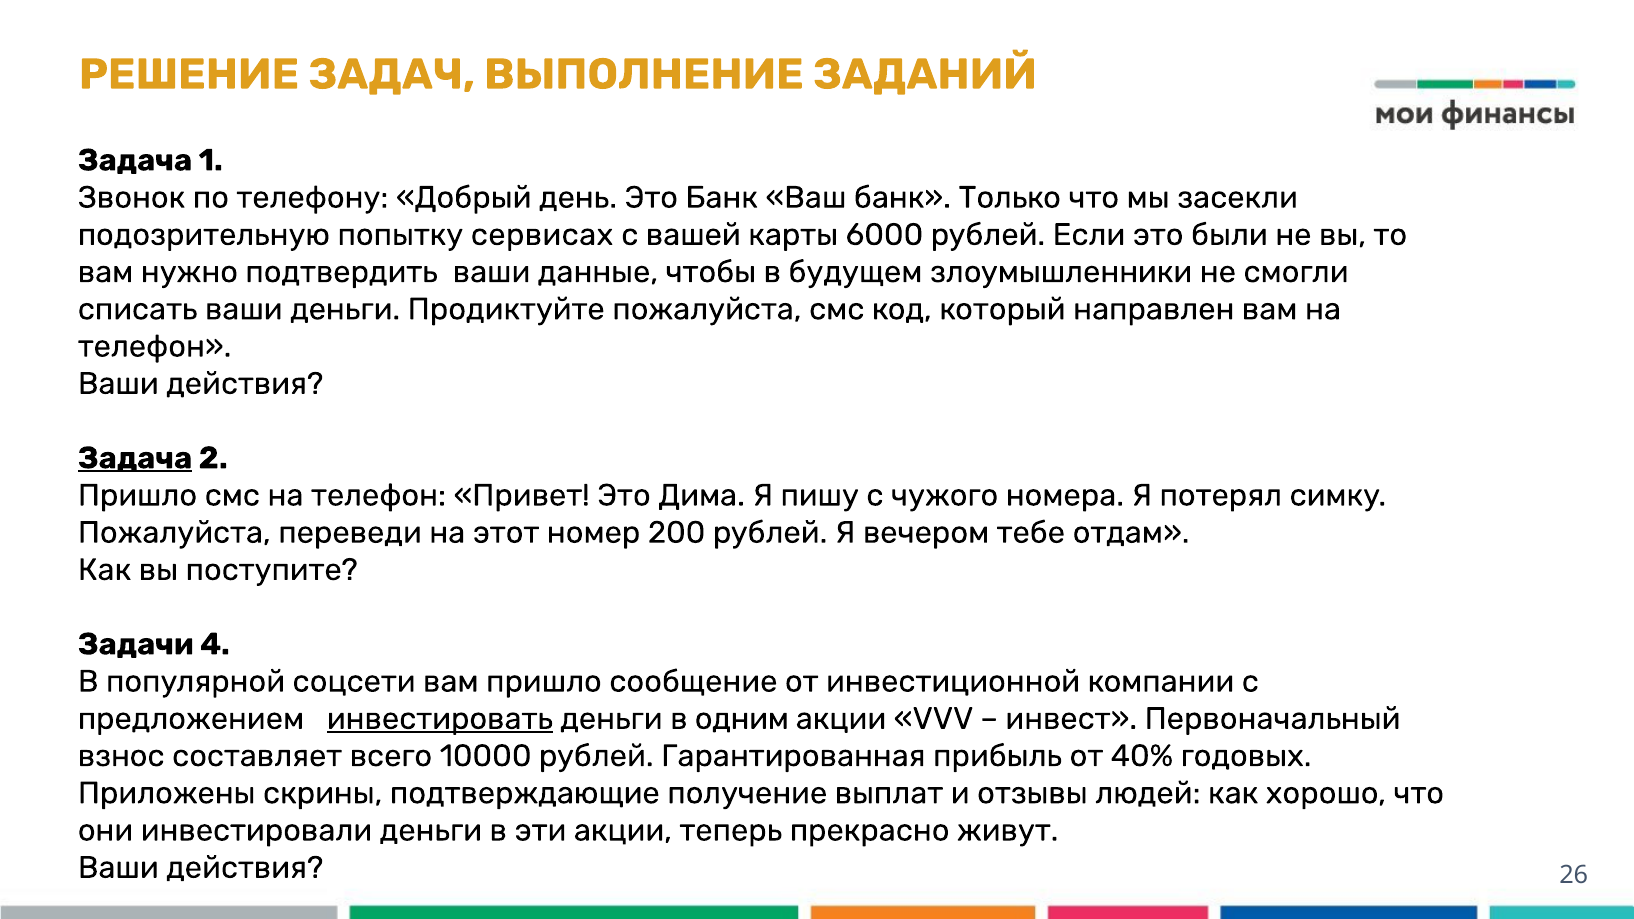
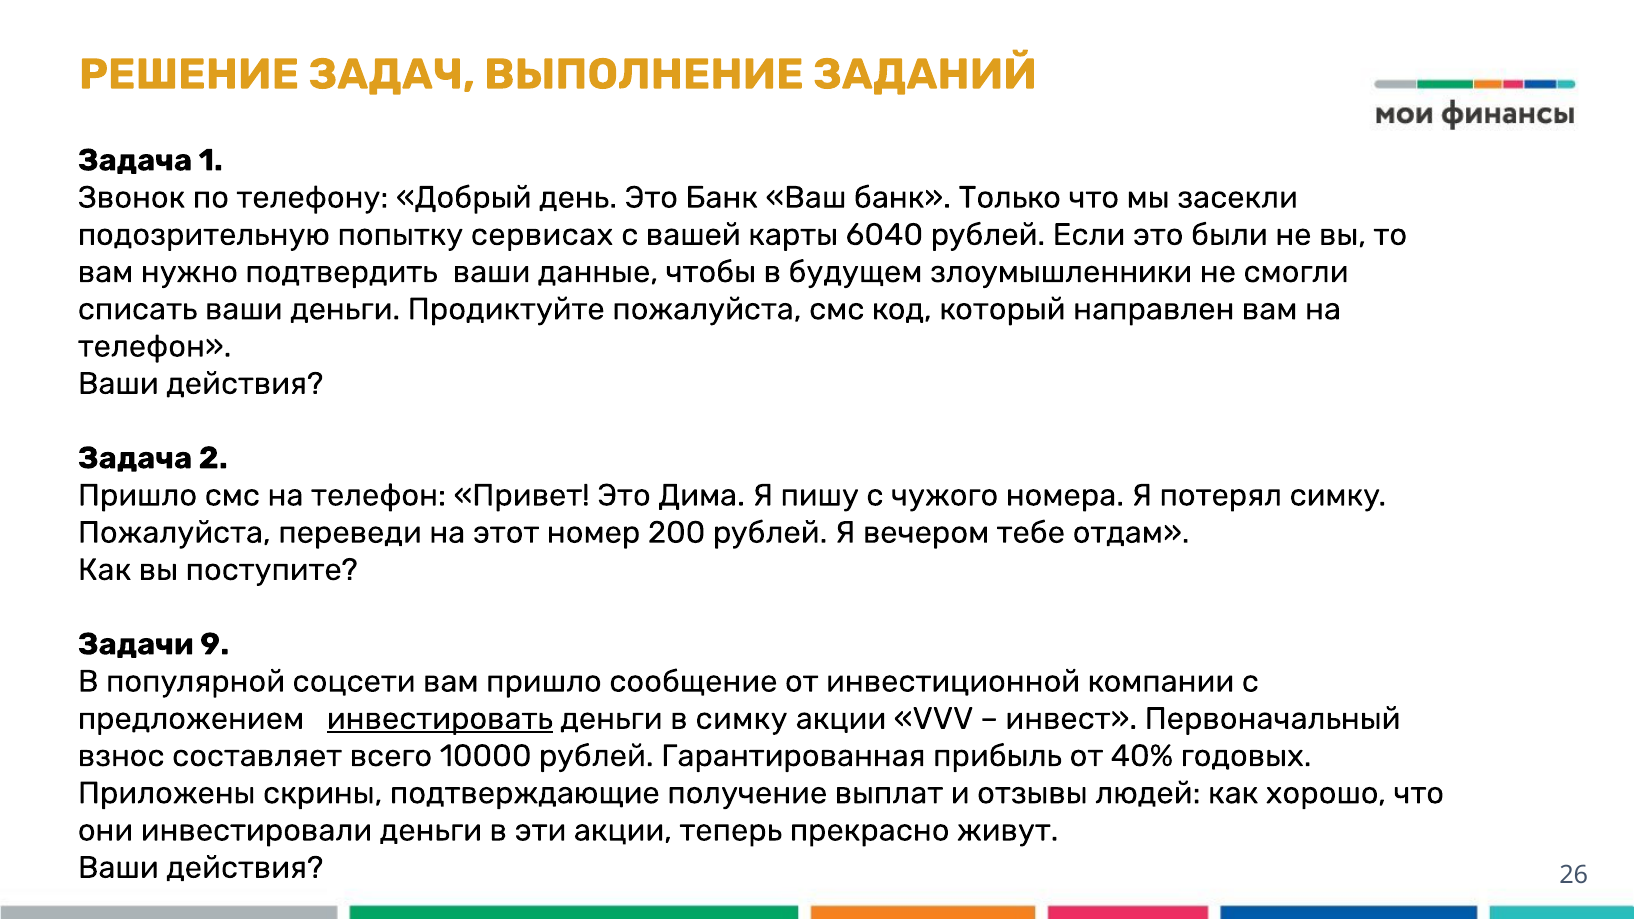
6000: 6000 -> 6040 (884, 235)
Задача underline: present -> none (135, 458)
4: 4 -> 9 (215, 644)
в одним: одним -> симку (742, 719)
